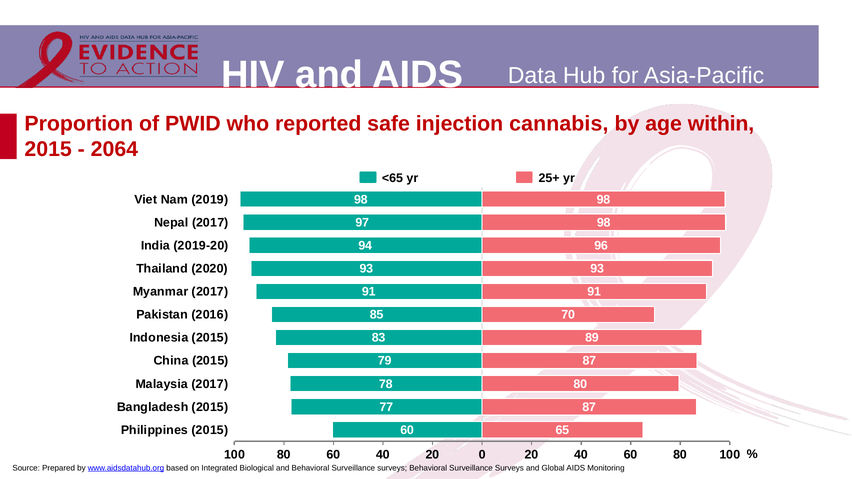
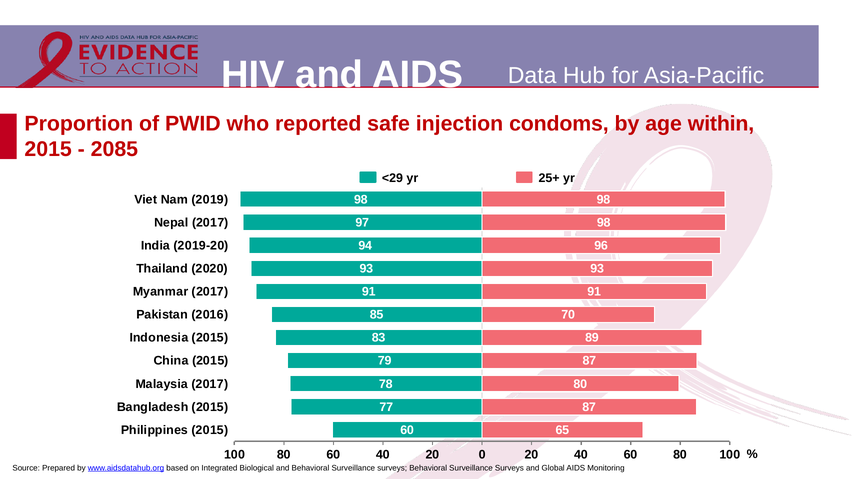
cannabis: cannabis -> condoms (559, 124)
2064: 2064 -> 2085 (114, 149)
<65: <65 -> <29 (392, 178)
